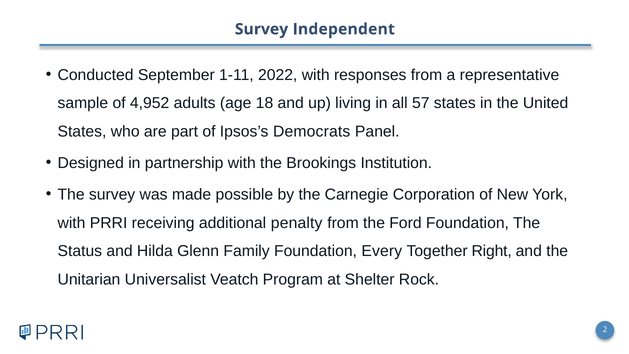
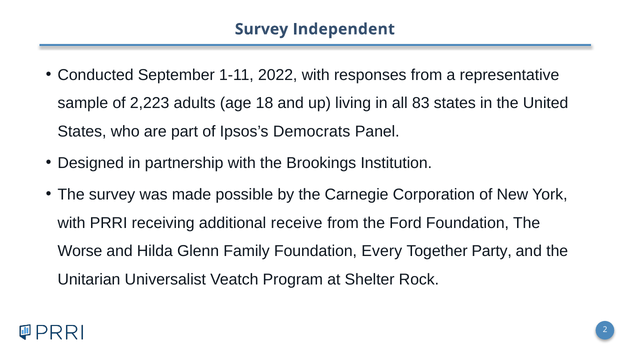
4,952: 4,952 -> 2,223 (150, 103)
57: 57 -> 83 (421, 103)
penalty: penalty -> receive (297, 223)
Status: Status -> Worse (80, 251)
Right: Right -> Party (492, 251)
